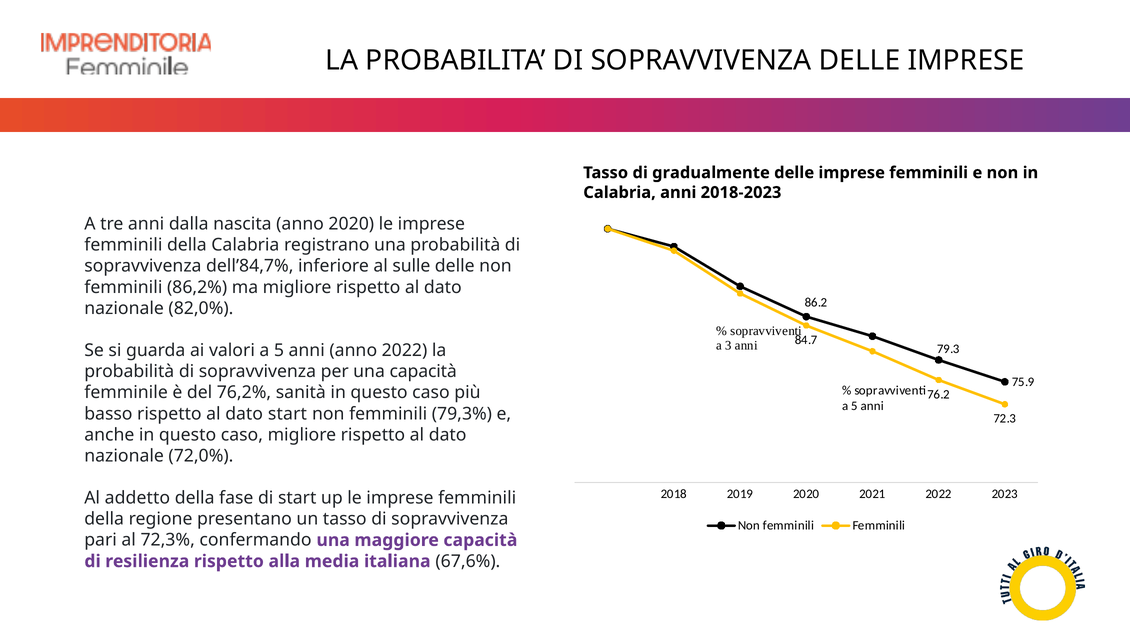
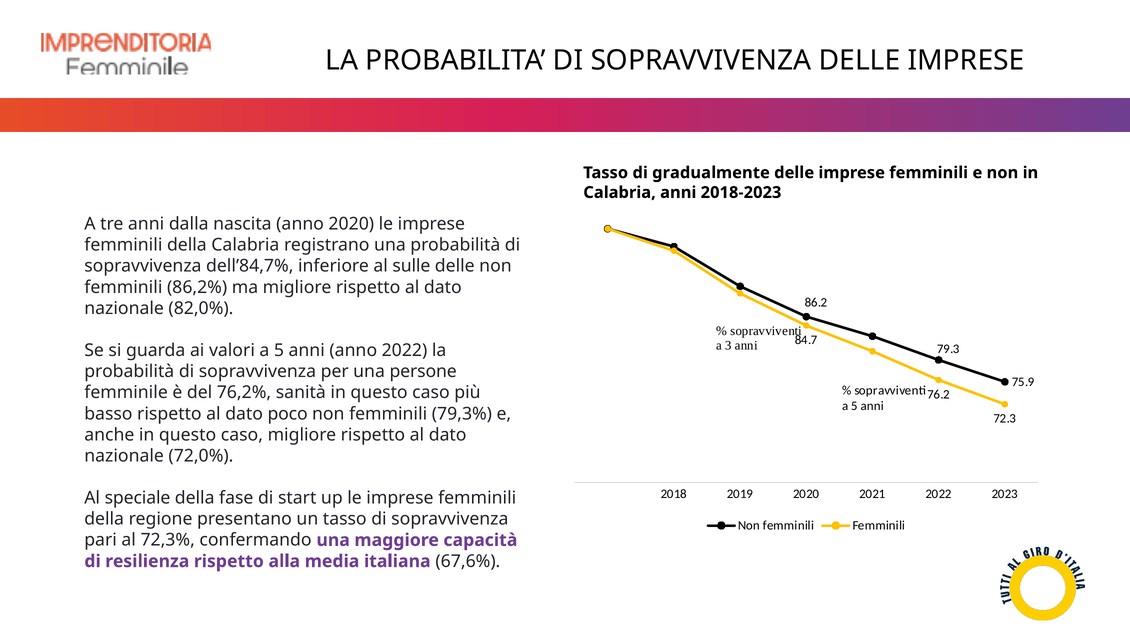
una capacità: capacità -> persone (423, 372)
dato start: start -> poco (288, 414)
addetto: addetto -> speciale (138, 498)
